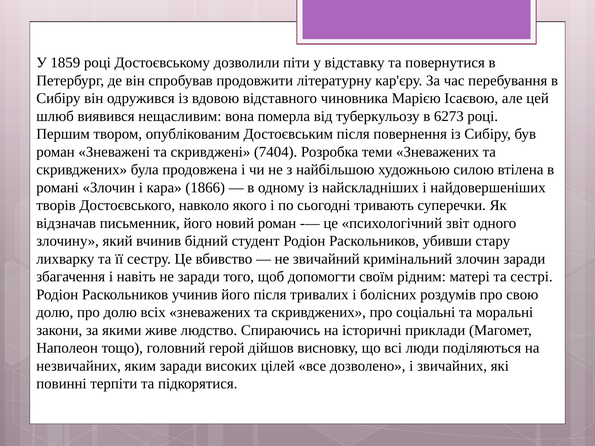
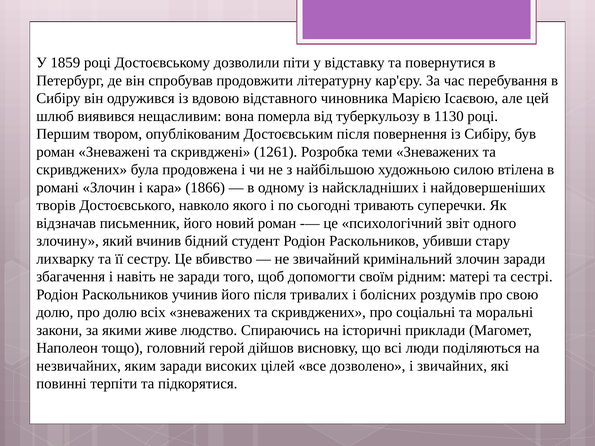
6273: 6273 -> 1130 (449, 116)
7404: 7404 -> 1261 (276, 152)
